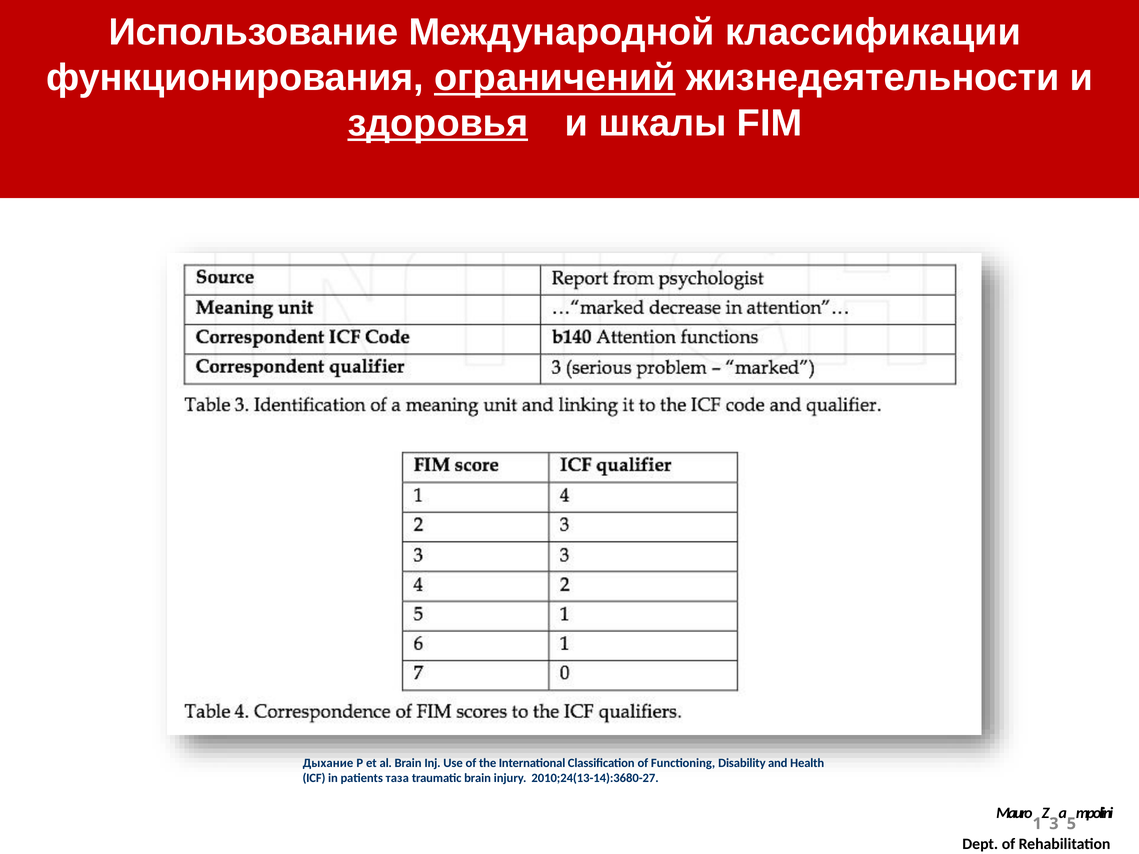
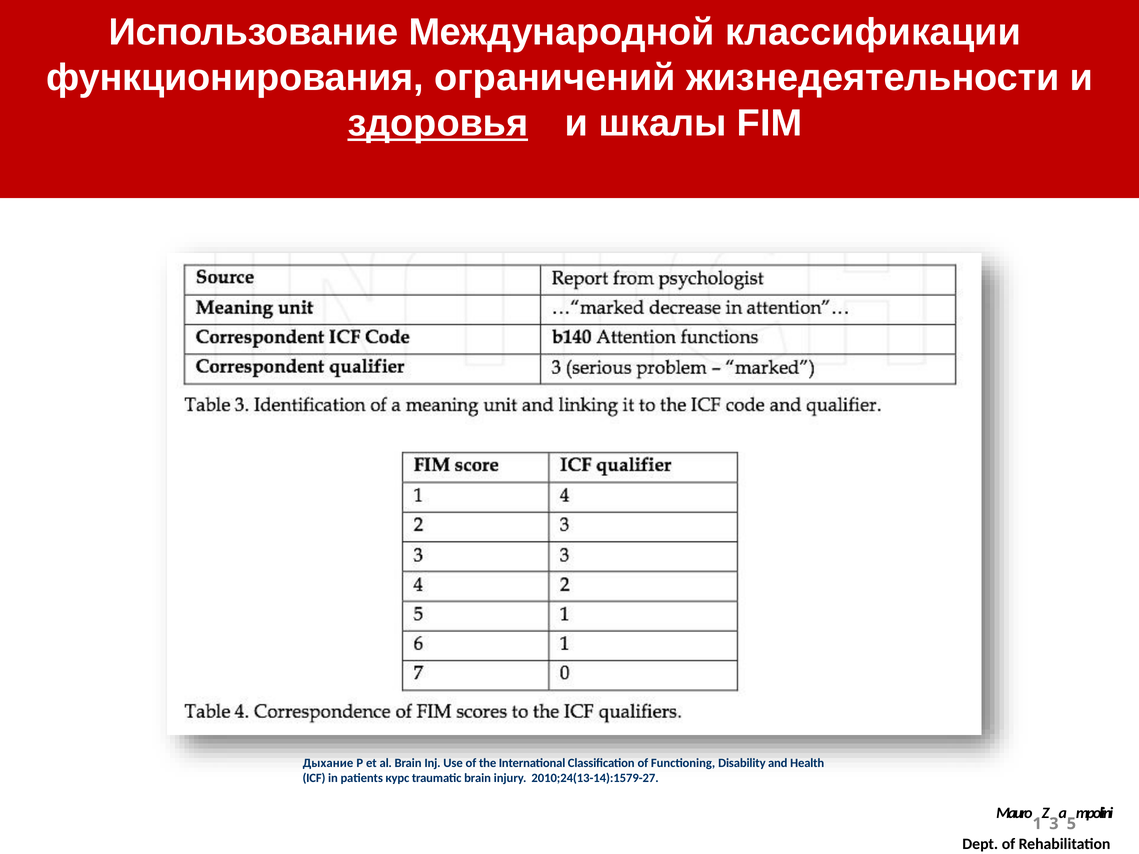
ограничений underline: present -> none (555, 78)
таза: таза -> курс (397, 778)
2010;24(13-14):3680-27: 2010;24(13-14):3680-27 -> 2010;24(13-14):1579-27 (595, 778)
